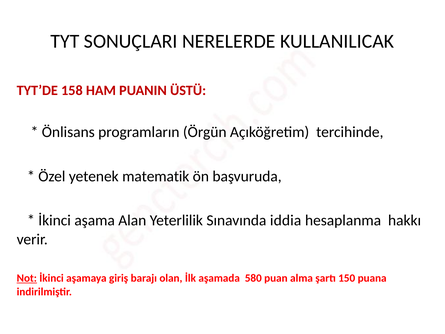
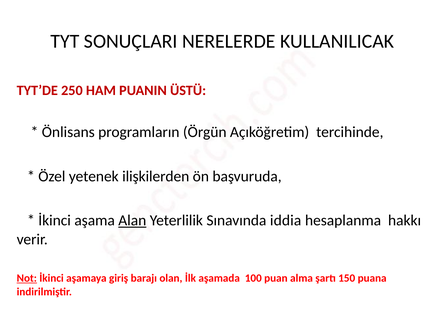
158: 158 -> 250 (72, 90)
matematik: matematik -> ilişkilerden (156, 176)
Alan underline: none -> present (132, 220)
580: 580 -> 100 (253, 278)
